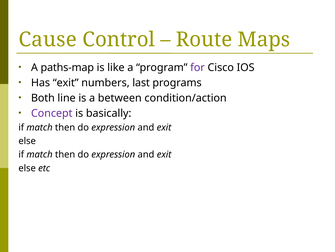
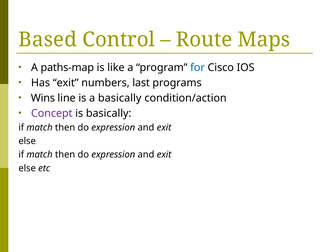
Cause: Cause -> Based (48, 39)
for colour: purple -> blue (198, 68)
Both: Both -> Wins (43, 98)
a between: between -> basically (120, 98)
